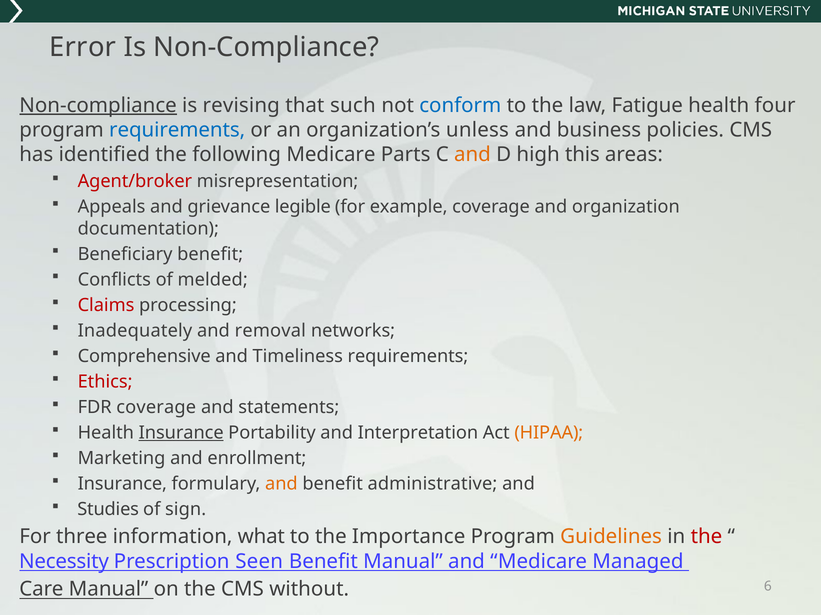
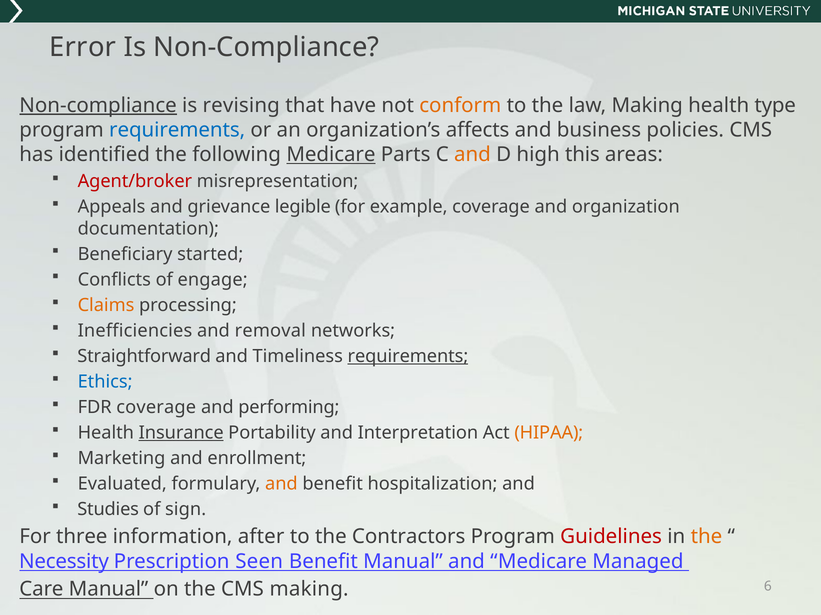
such: such -> have (353, 106)
conform colour: blue -> orange (460, 106)
law Fatigue: Fatigue -> Making (647, 106)
four: four -> type (775, 106)
unless: unless -> affects (478, 130)
Medicare underline: none -> present (331, 155)
Beneficiary benefit: benefit -> started (210, 254)
melded: melded -> engage (213, 280)
Claims colour: red -> orange (106, 306)
Inadequately: Inadequately -> Inefficiencies (135, 331)
Comprehensive: Comprehensive -> Straightforward (144, 357)
requirements underline: none -> present (408, 357)
Ethics colour: red -> blue (105, 382)
statements: statements -> performing (289, 408)
Insurance: Insurance -> Evaluated (122, 484)
administrative: administrative -> hospitalization (432, 484)
what: what -> after (261, 537)
Importance: Importance -> Contractors (409, 537)
Guidelines colour: orange -> red (611, 537)
the colour: red -> orange (706, 537)
CMS without: without -> making (309, 590)
